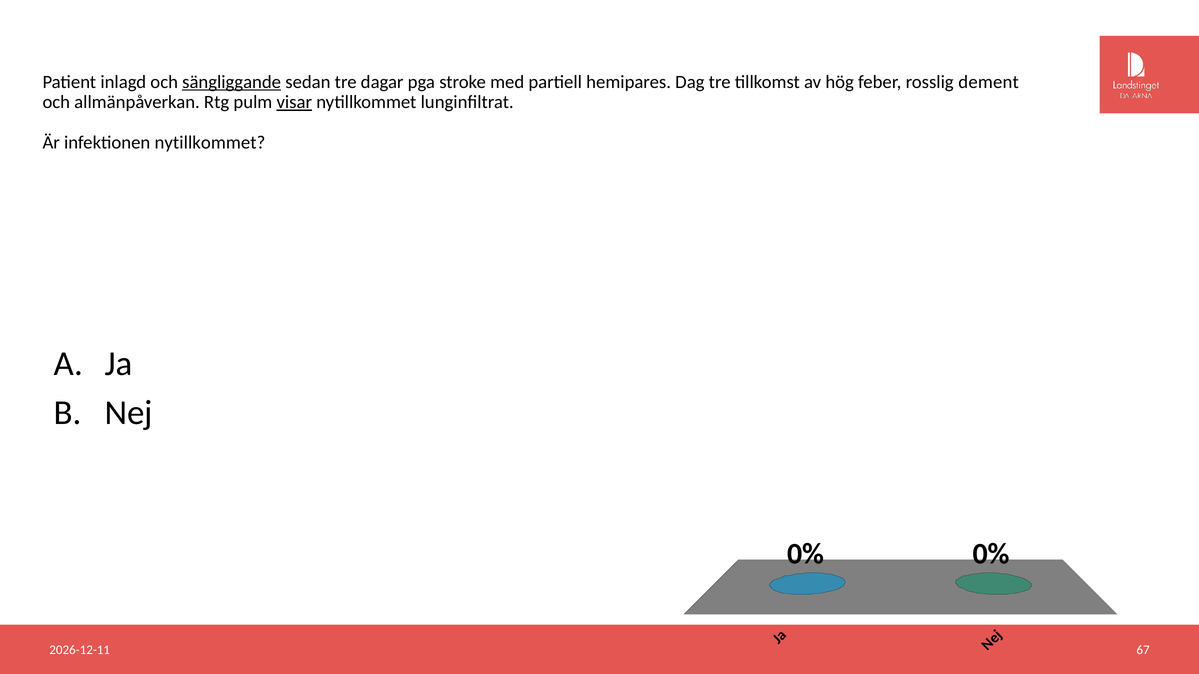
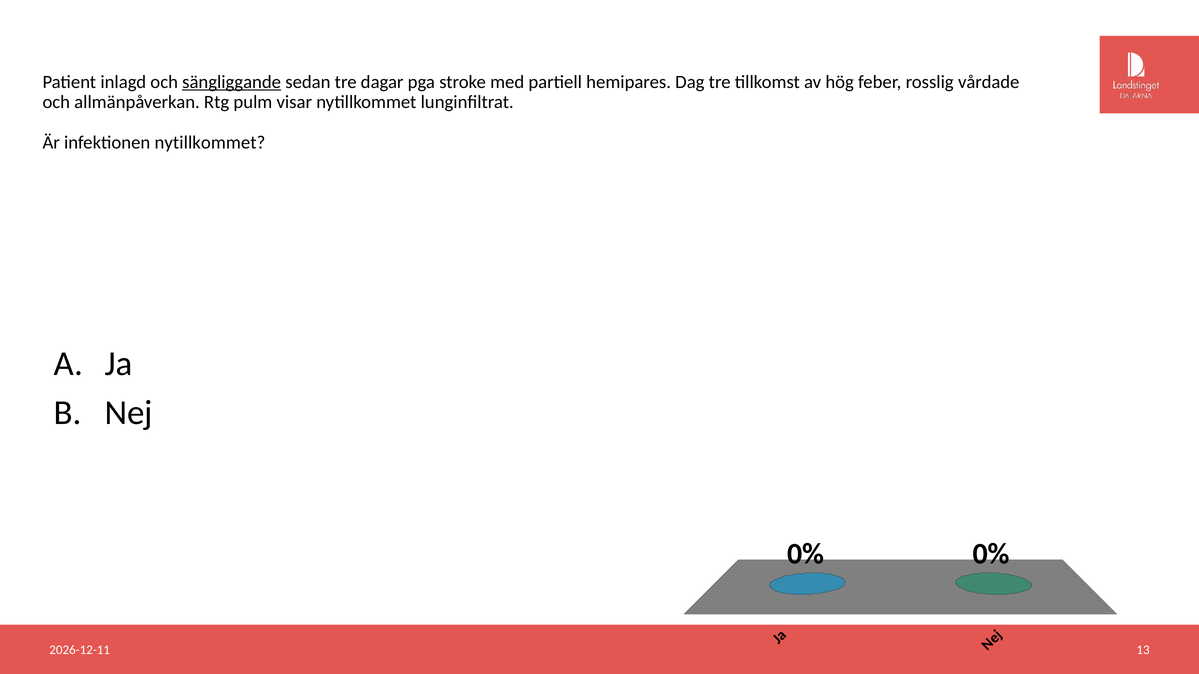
dement: dement -> vårdade (989, 82)
visar underline: present -> none (294, 102)
67: 67 -> 13 (1143, 650)
